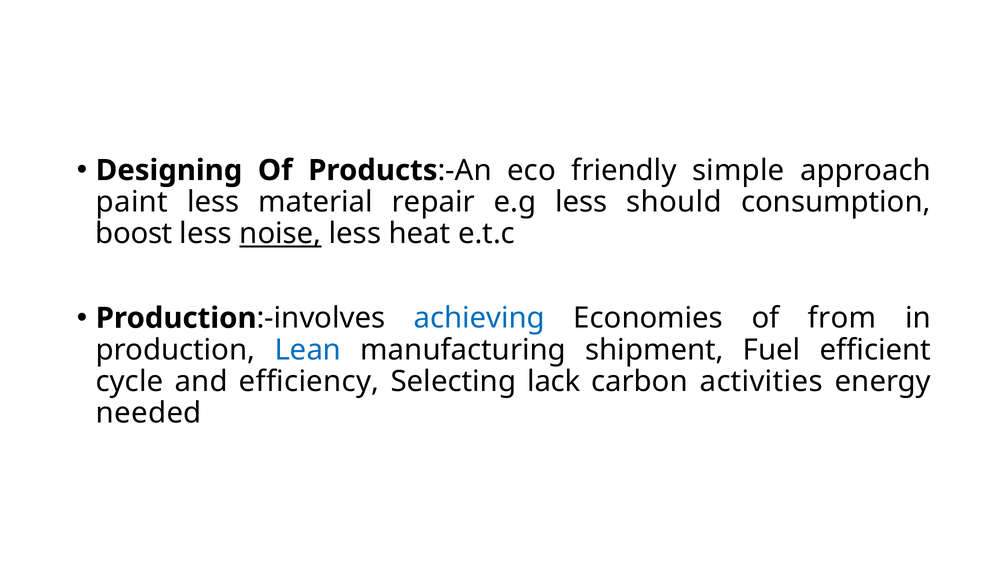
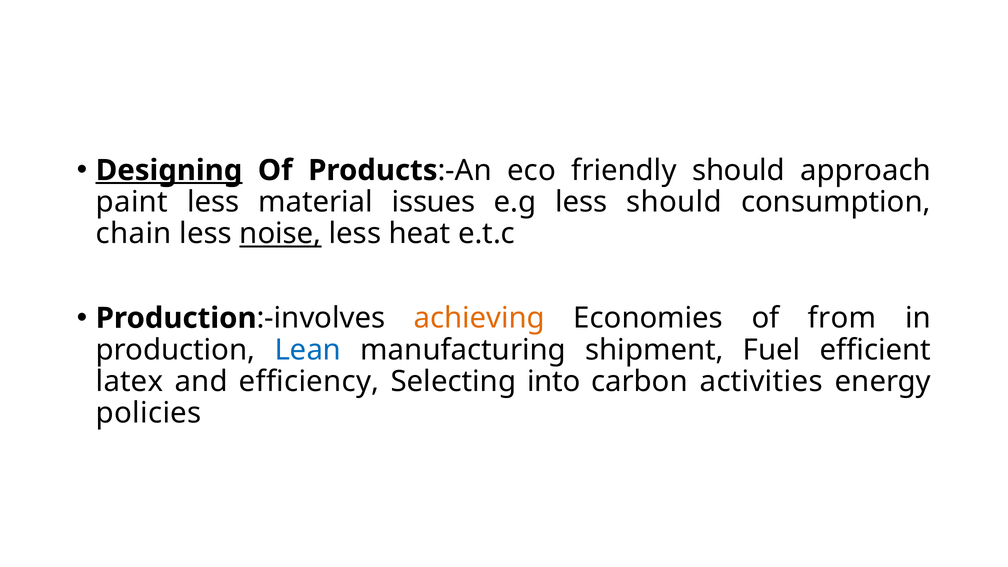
Designing underline: none -> present (169, 170)
friendly simple: simple -> should (739, 170)
repair: repair -> issues (434, 202)
boost: boost -> chain (134, 234)
achieving colour: blue -> orange (479, 318)
cycle: cycle -> latex (130, 382)
lack: lack -> into (554, 382)
needed: needed -> policies (149, 413)
